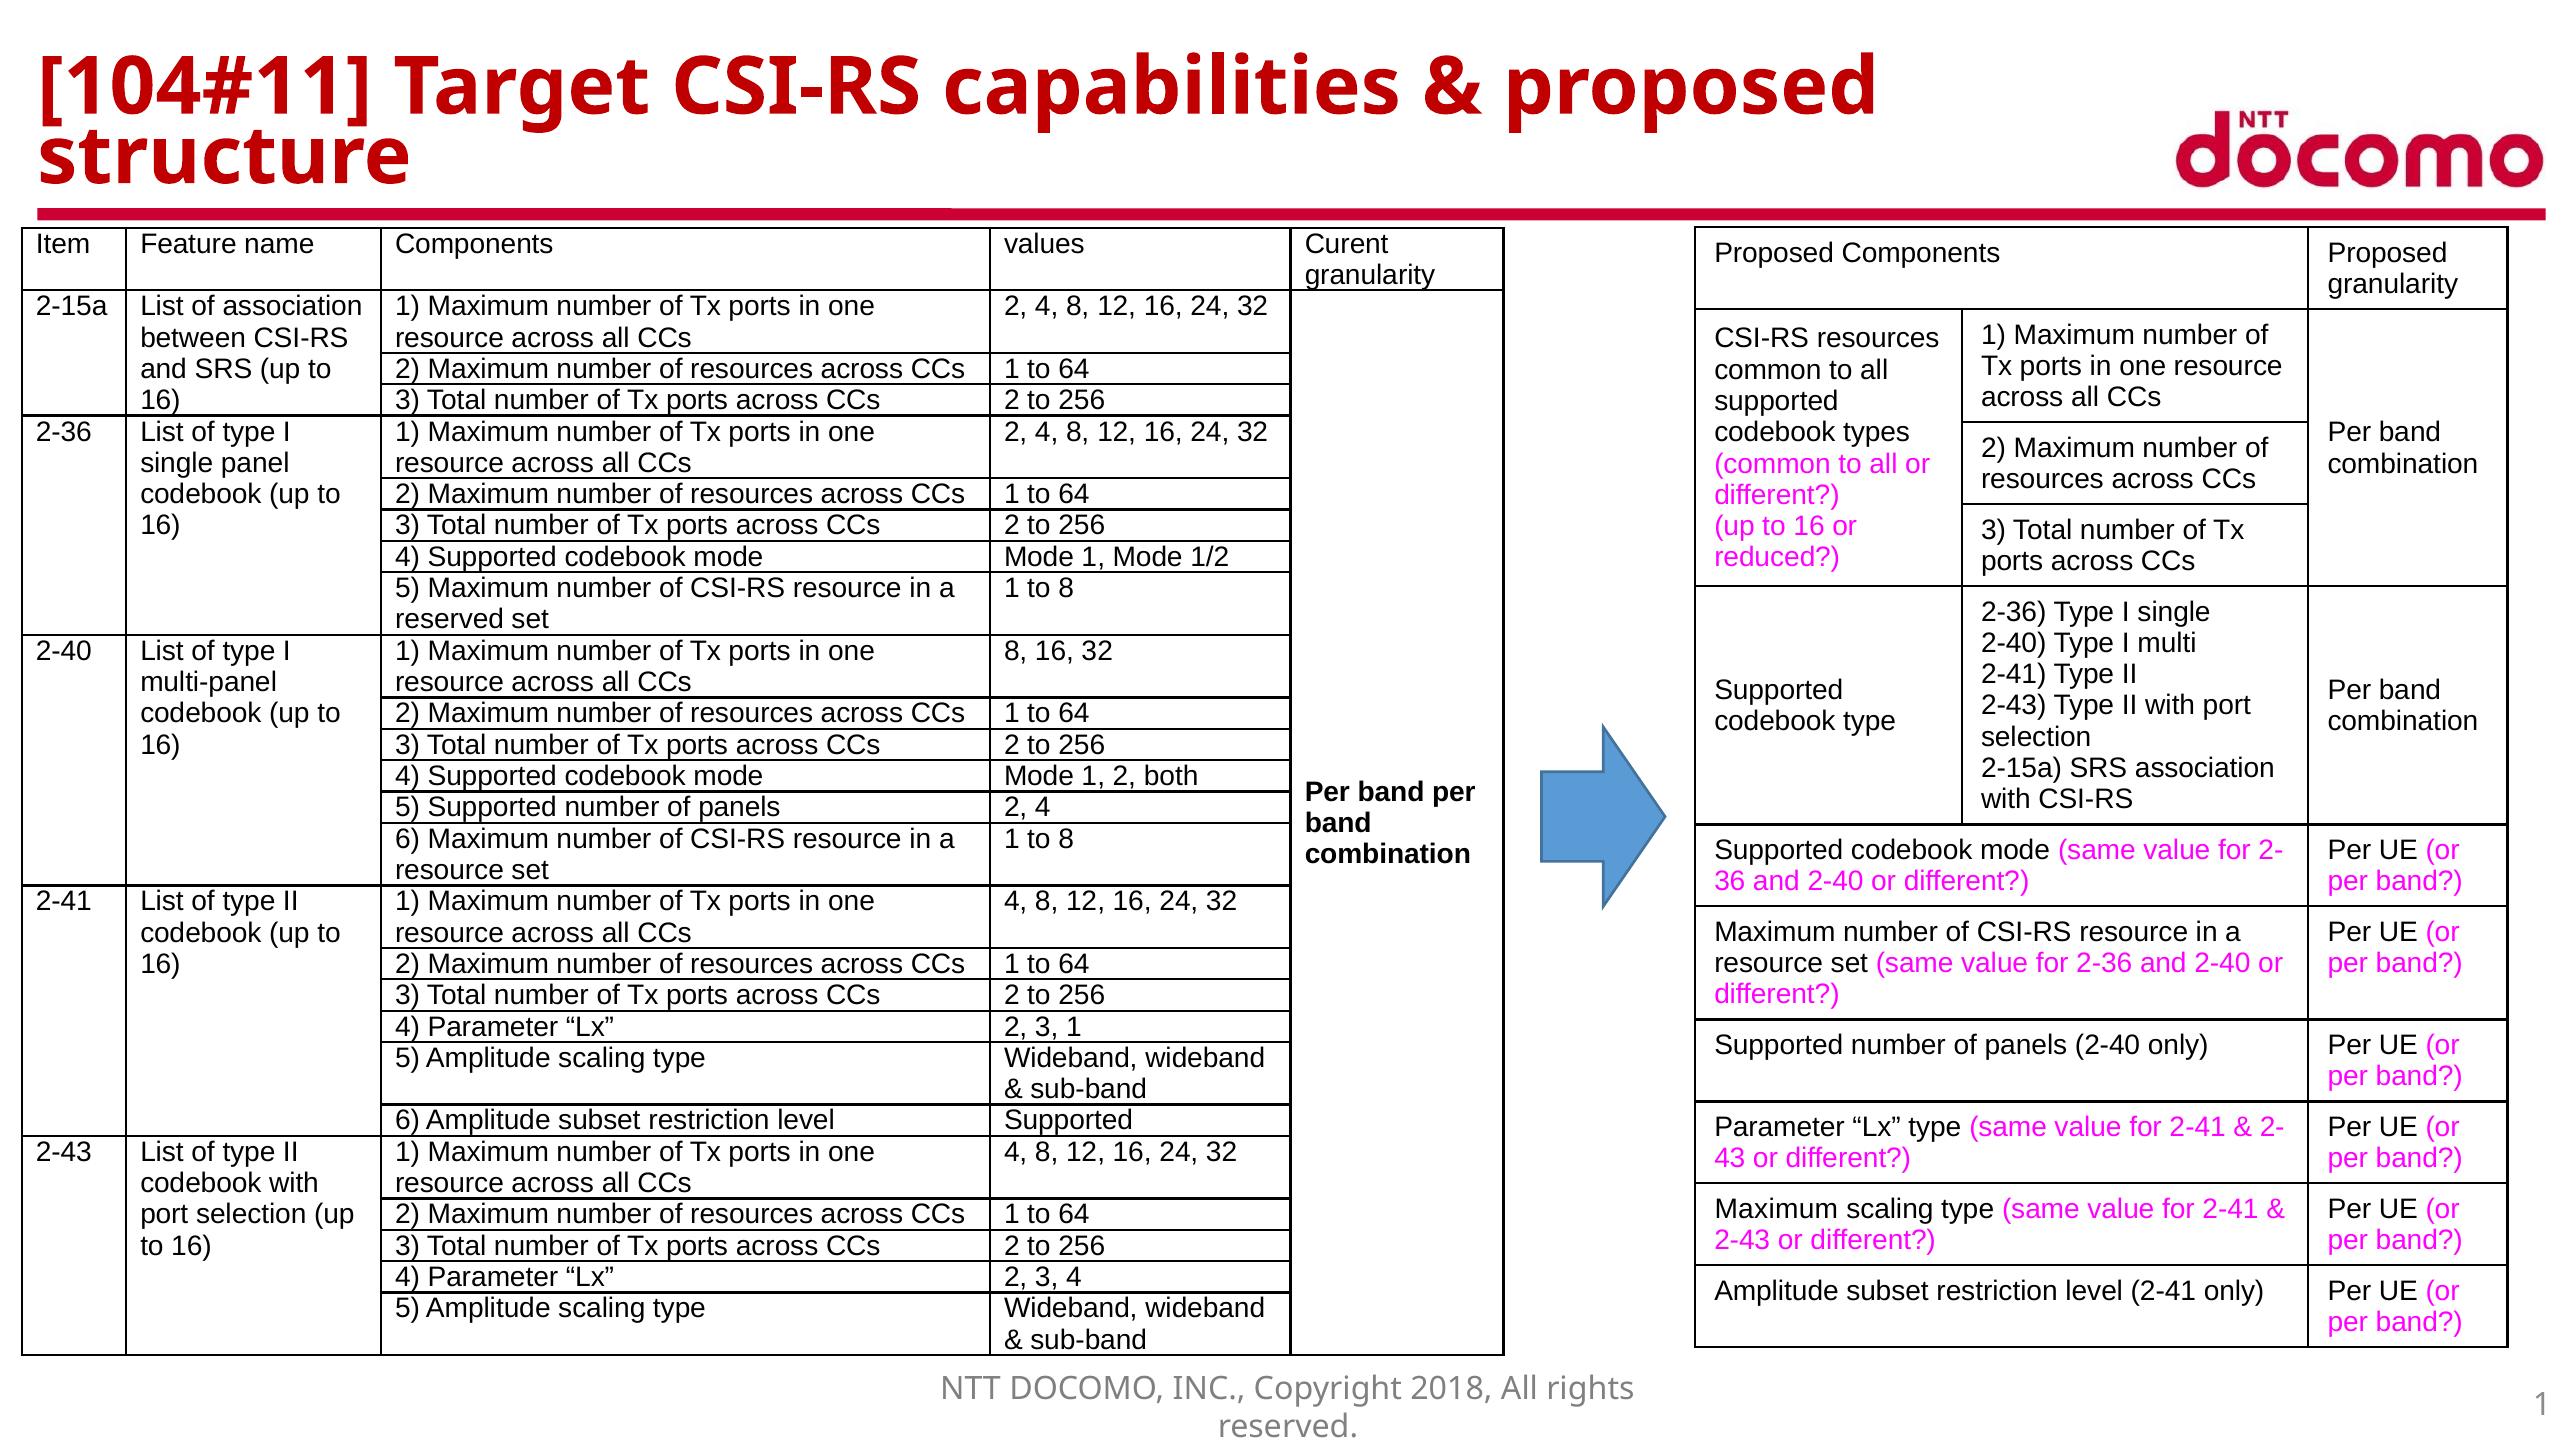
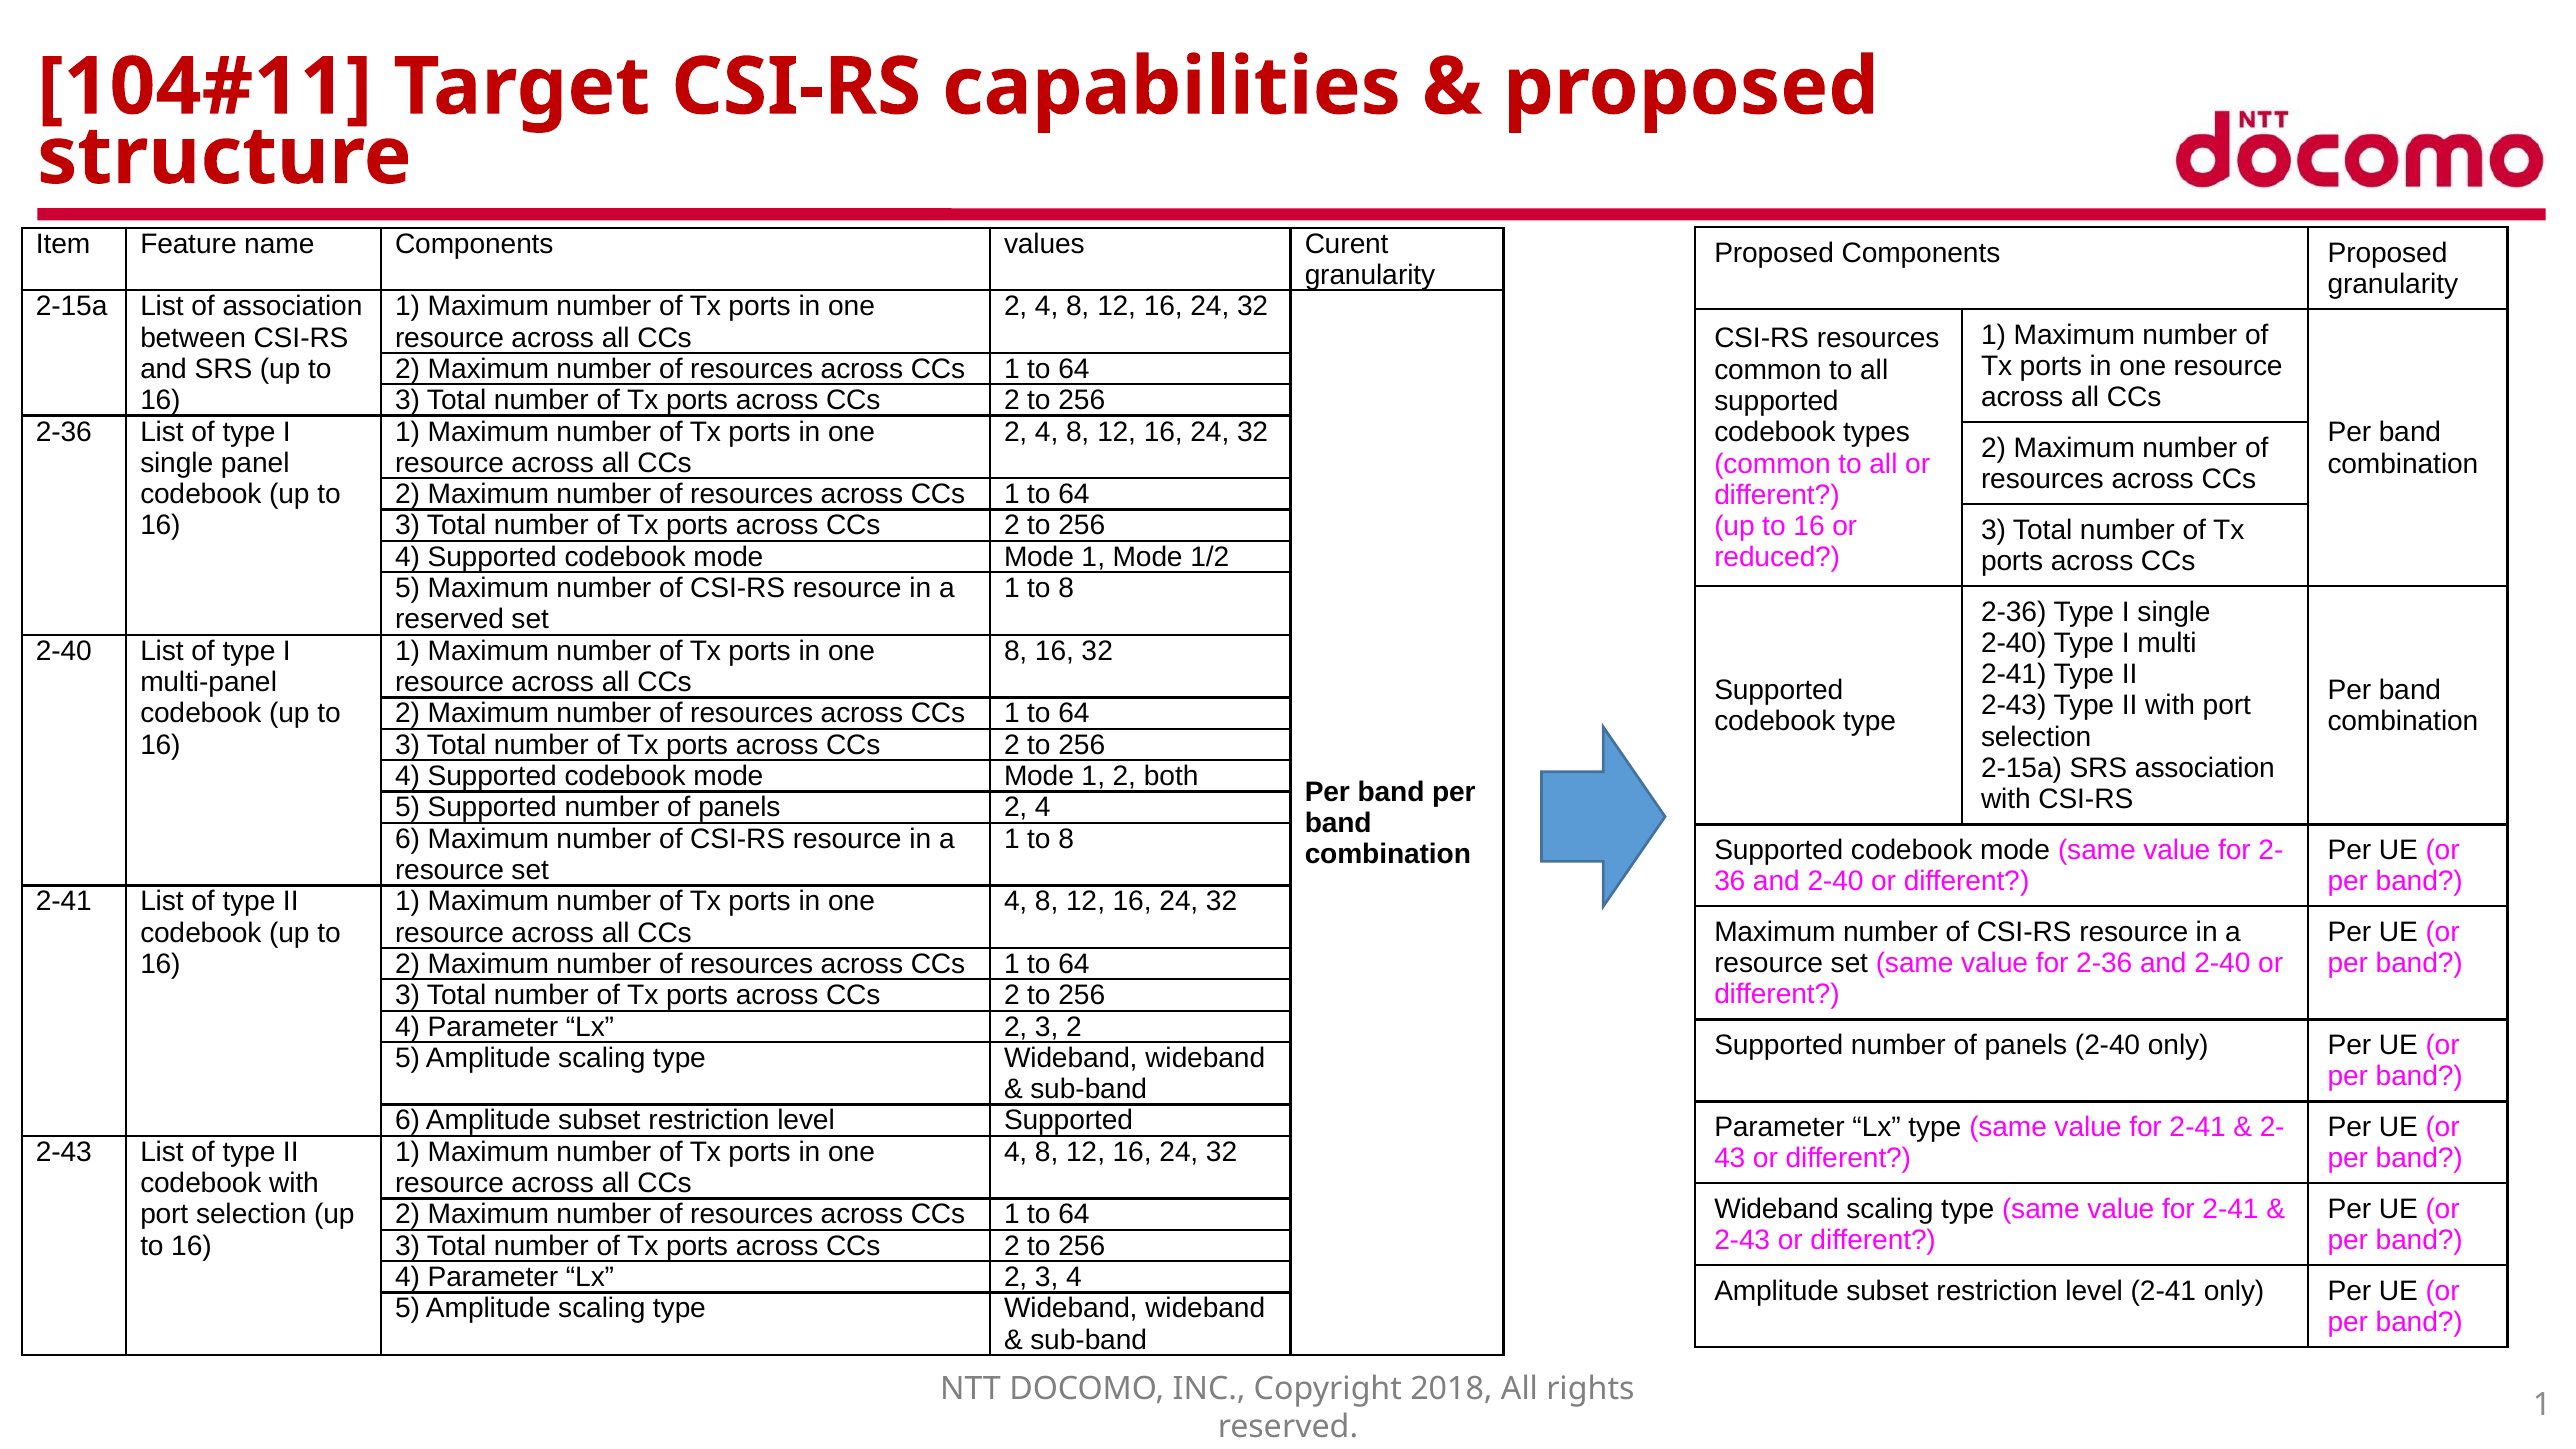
3 1: 1 -> 2 (1074, 1027)
Maximum: Maximum -> Wideband (1777, 1209)
